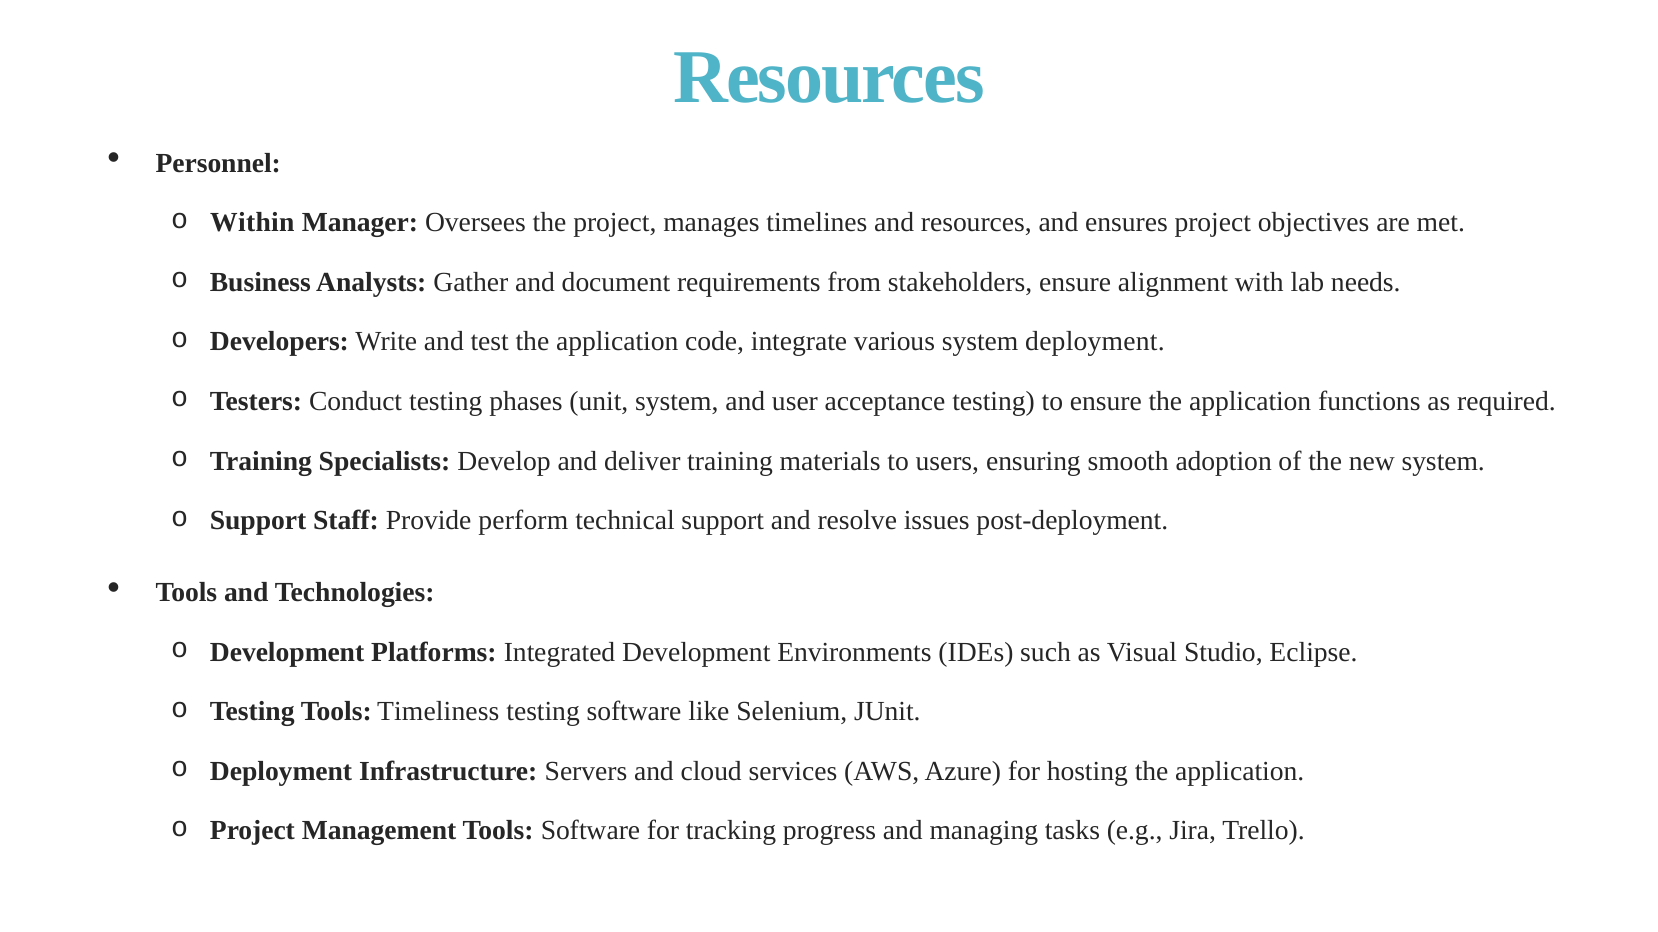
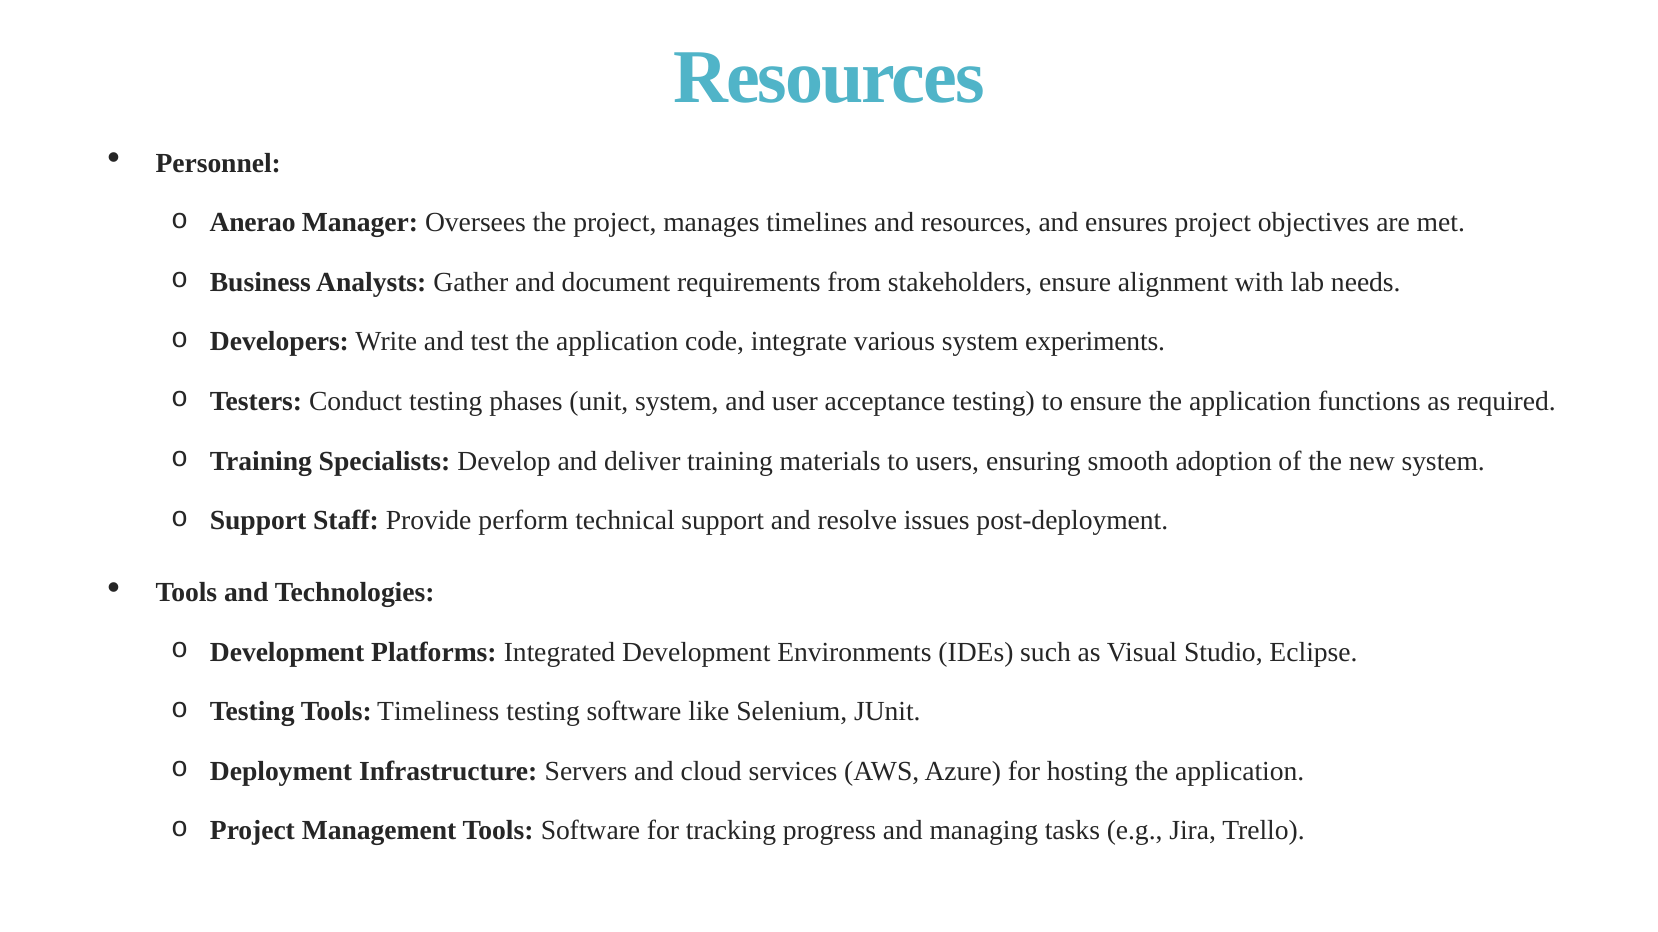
Within: Within -> Anerao (253, 223)
system deployment: deployment -> experiments (1095, 342)
